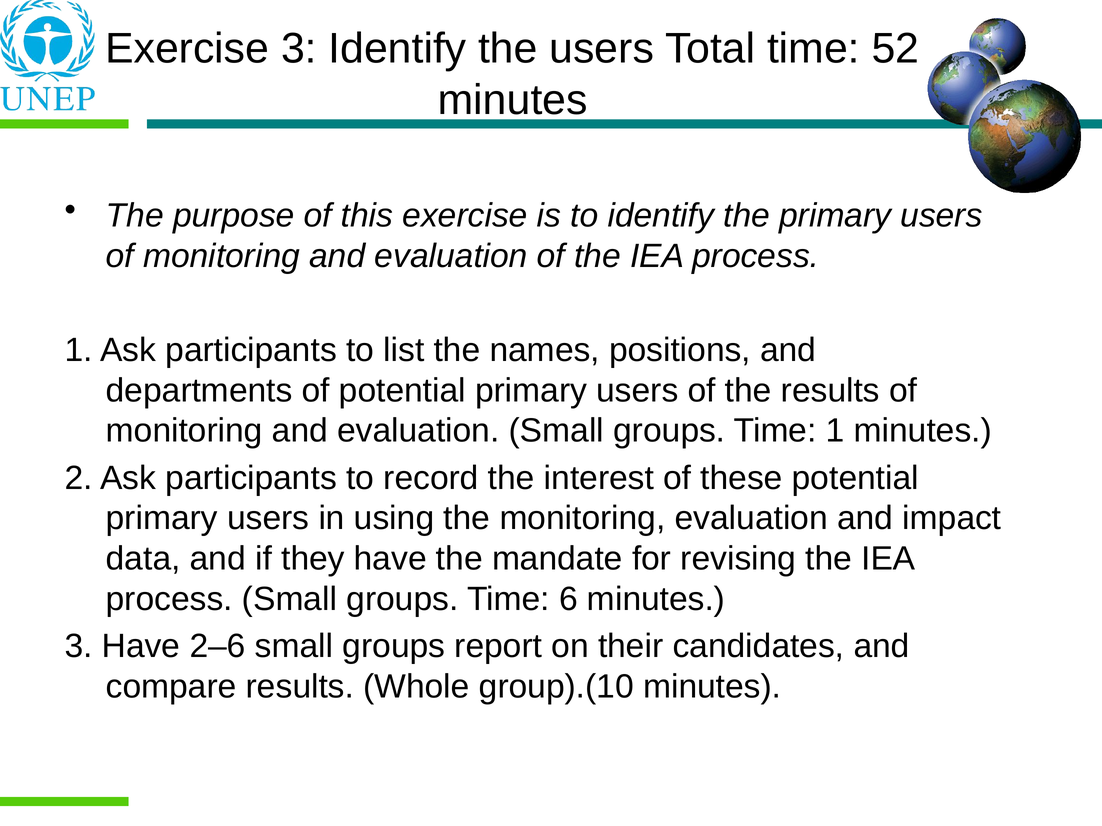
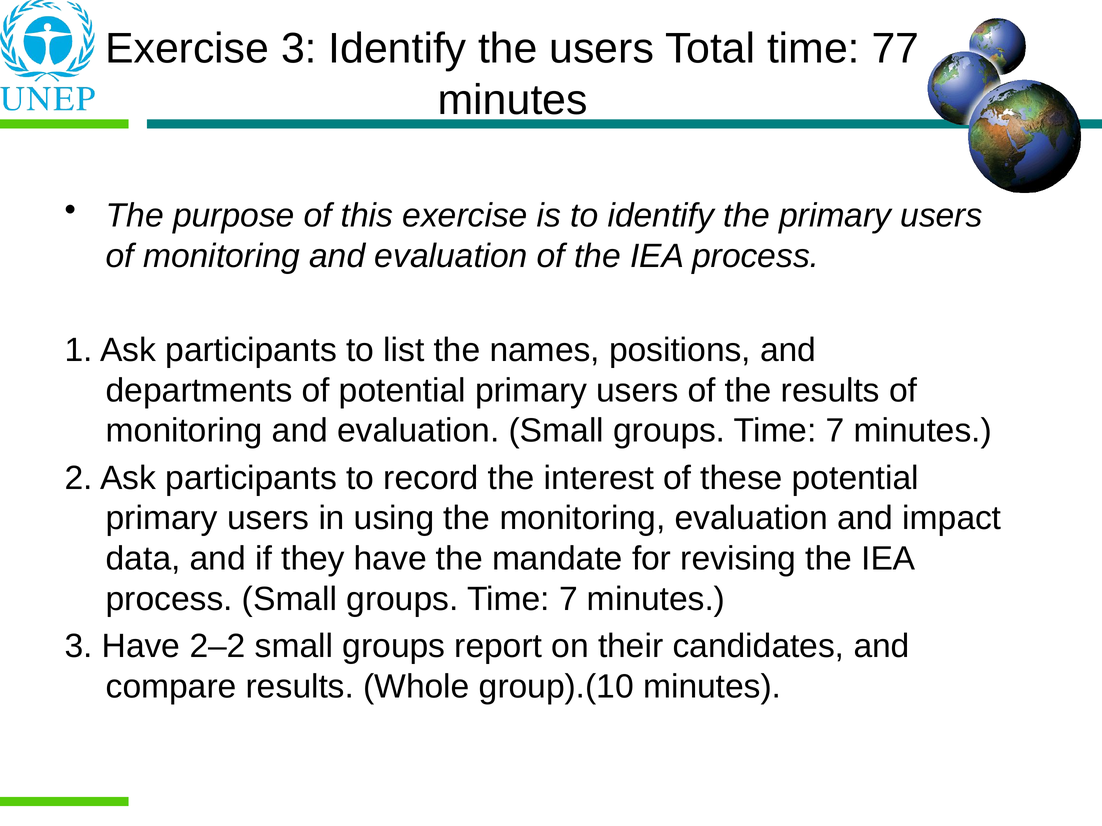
52: 52 -> 77 (895, 49)
1: 1 -> 7 (835, 431)
6: 6 -> 7 (568, 599)
2–6: 2–6 -> 2–2 (218, 646)
